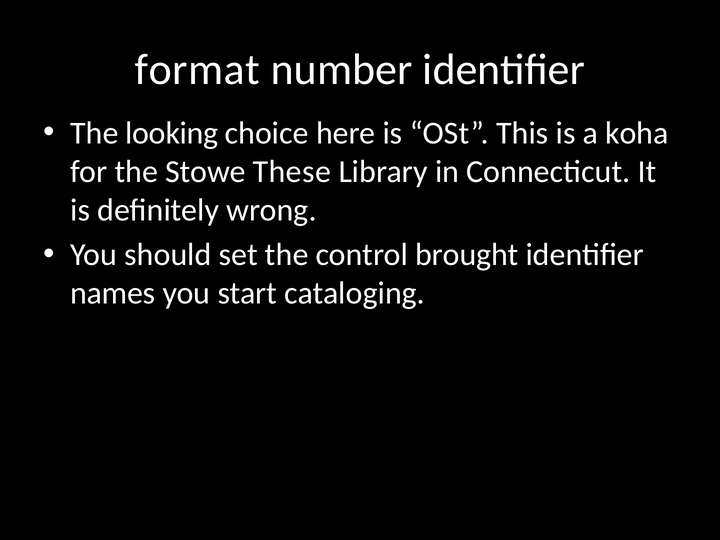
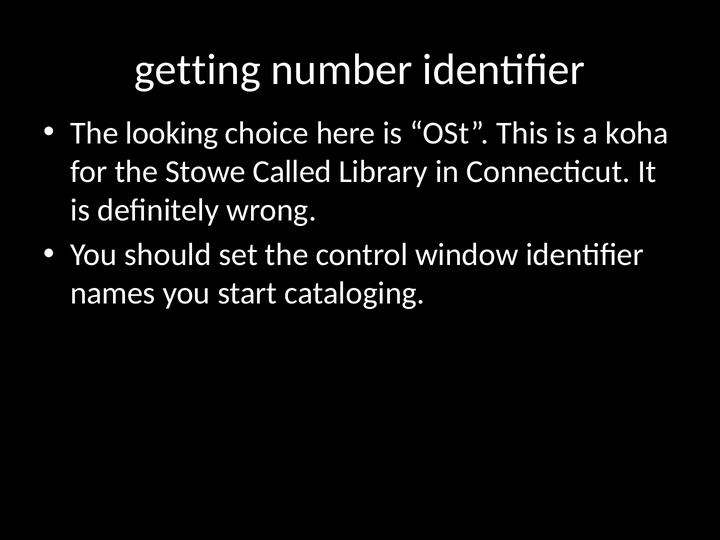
format: format -> getting (197, 70)
These: These -> Called (292, 172)
brought: brought -> window (467, 255)
